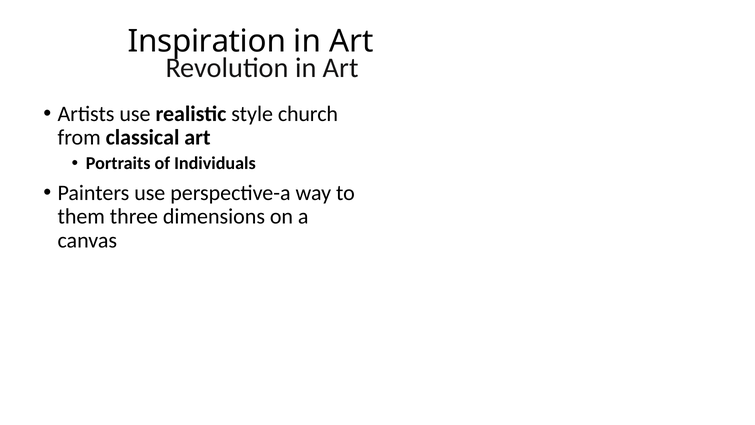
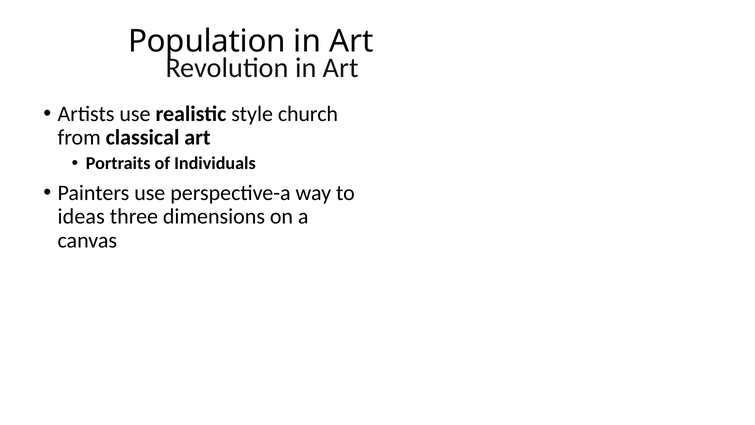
Inspiration: Inspiration -> Population (207, 41)
them: them -> ideas (81, 216)
